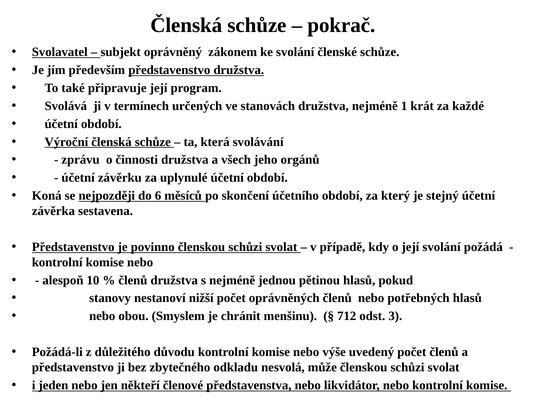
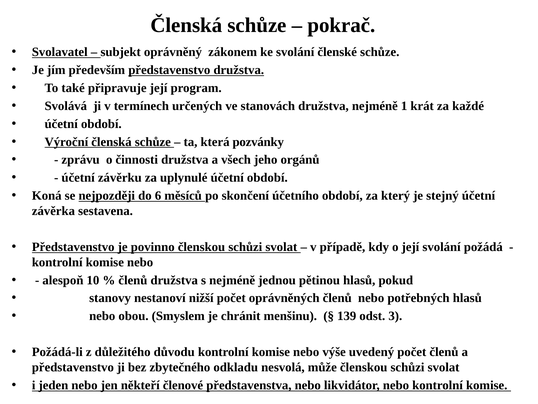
svolávání: svolávání -> pozvánky (258, 142)
712: 712 -> 139 (347, 316)
